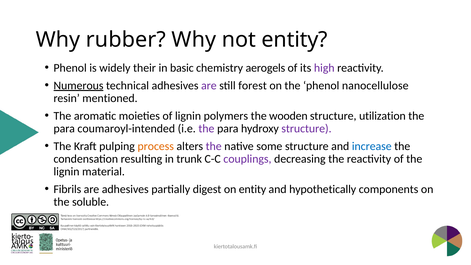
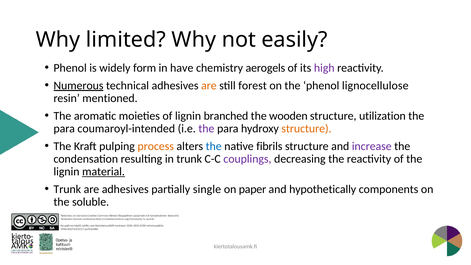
rubber: rubber -> limited (126, 40)
not entity: entity -> easily (294, 40)
their: their -> form (145, 68)
basic: basic -> have (182, 68)
are colour: purple -> orange (209, 85)
nanocellulose: nanocellulose -> lignocellulose (375, 85)
polymers: polymers -> branched (226, 116)
structure colour: purple -> orange (306, 128)
the colour: purple -> blue (214, 146)
some: some -> fibrils (269, 146)
increase colour: blue -> purple (372, 146)
material underline: none -> present (104, 172)
Fibrils: Fibrils -> Trunk (67, 189)
digest: digest -> single (207, 189)
on entity: entity -> paper (252, 189)
